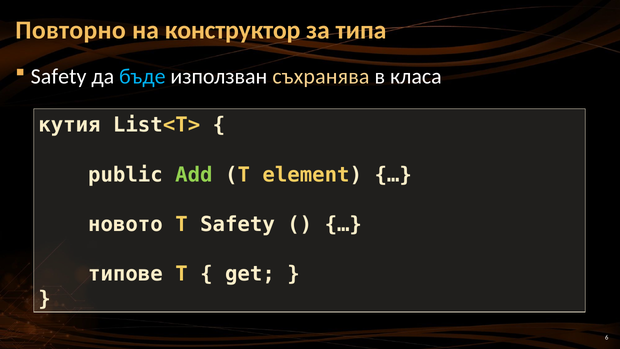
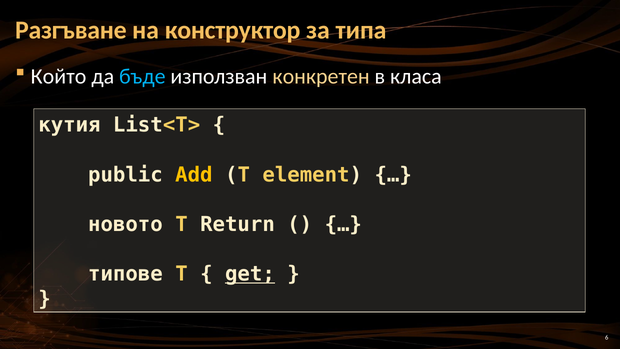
Повторно: Повторно -> Разгъване (71, 30)
Safety: Safety -> Който (59, 76)
съхранява: съхранява -> конкретен (321, 76)
Add colour: light green -> yellow (194, 175)
T Safety: Safety -> Return (237, 224)
get underline: none -> present (250, 274)
